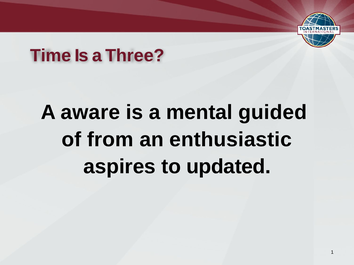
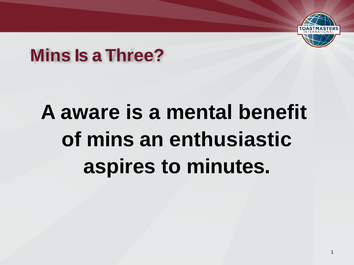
Time: Time -> Mins (51, 56)
guided: guided -> benefit (273, 112)
of from: from -> mins (110, 140)
updated: updated -> minutes (229, 167)
